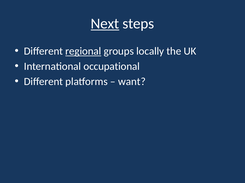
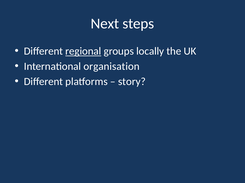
Next underline: present -> none (105, 24)
occupational: occupational -> organisation (112, 67)
want: want -> story (132, 82)
